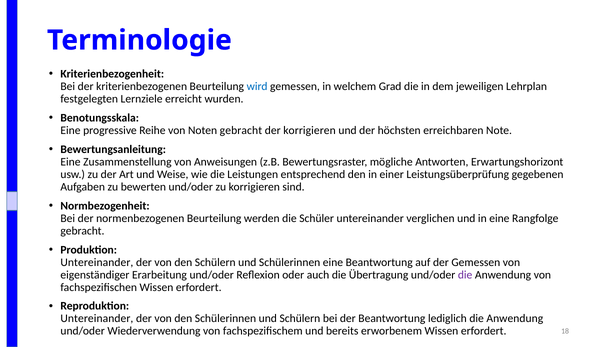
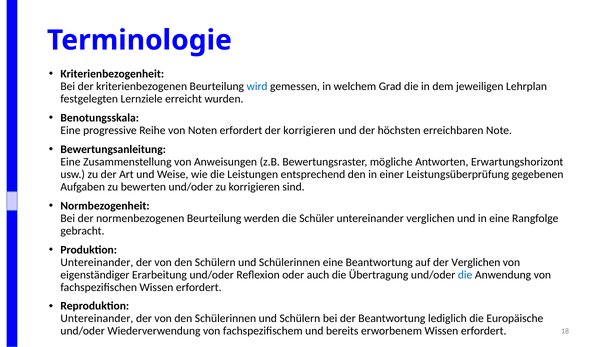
Noten gebracht: gebracht -> erfordert (241, 130)
der Gemessen: Gemessen -> Verglichen (476, 262)
die colour: purple -> blue (465, 274)
lediglich die Anwendung: Anwendung -> Europäische (515, 318)
